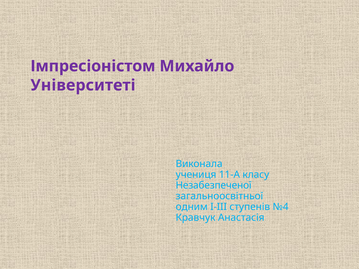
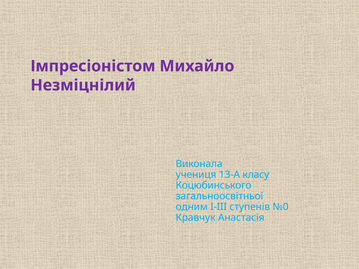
Університеті: Університеті -> Незміцнілий (83, 85)
11-А: 11-А -> 13-А (229, 175)
Незабезпеченої: Незабезпеченої -> Коцюбинського (214, 185)
№4: №4 -> №0 (281, 207)
